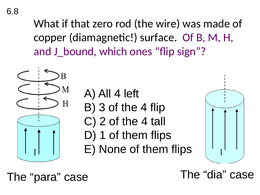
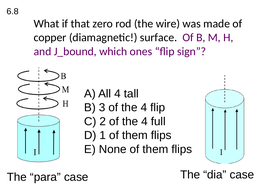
left: left -> tall (131, 94)
tall: tall -> full (158, 121)
